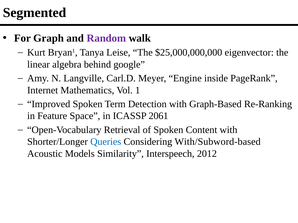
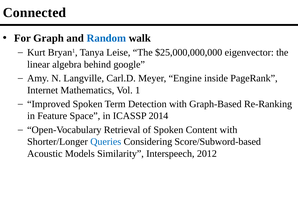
Segmented: Segmented -> Connected (35, 13)
Random colour: purple -> blue (106, 38)
2061: 2061 -> 2014 (158, 116)
With/Subword-based: With/Subword-based -> Score/Subword-based (218, 142)
